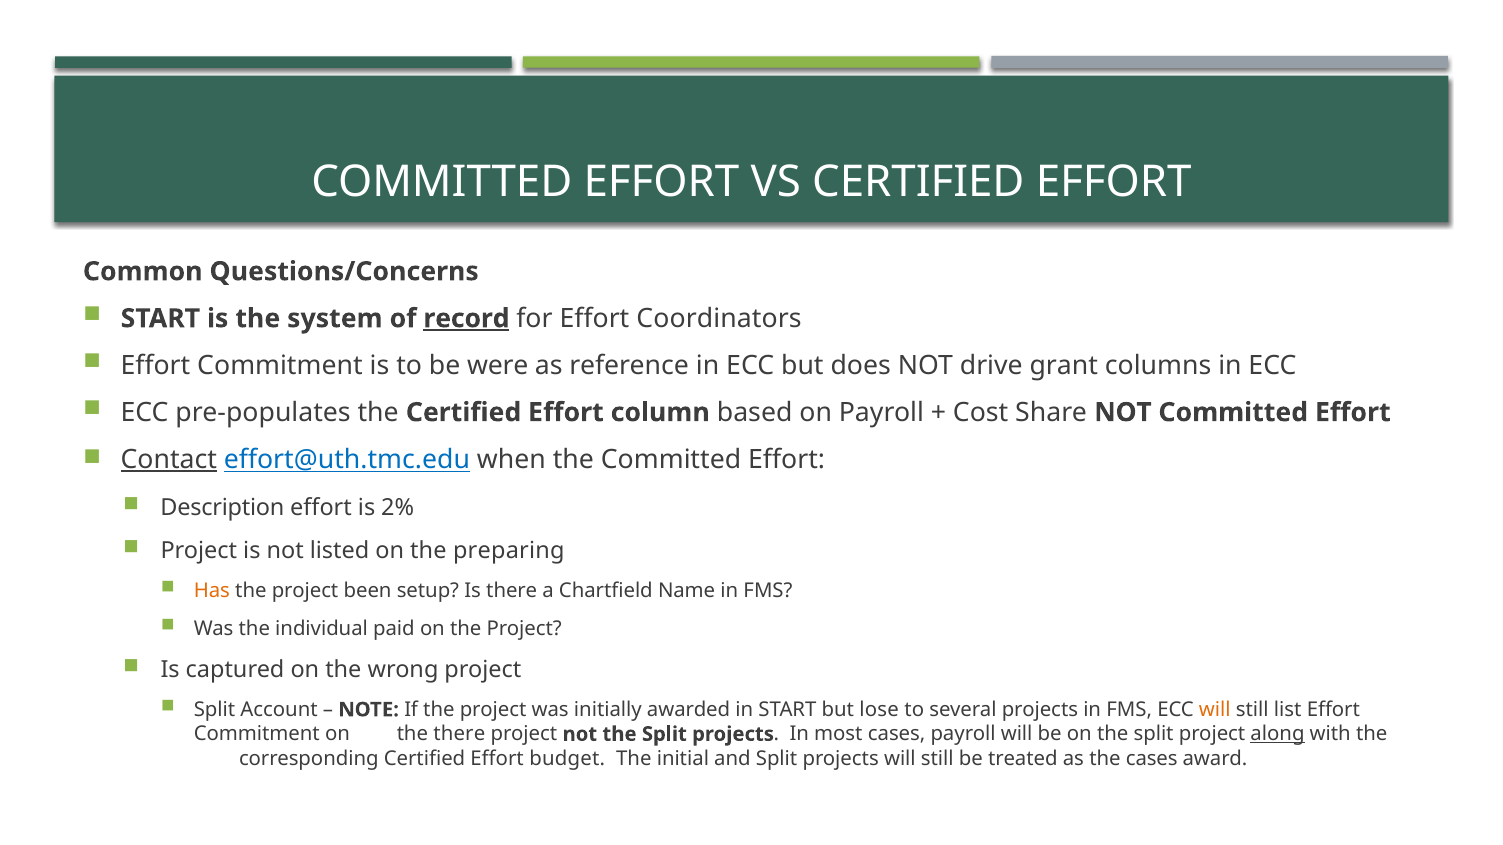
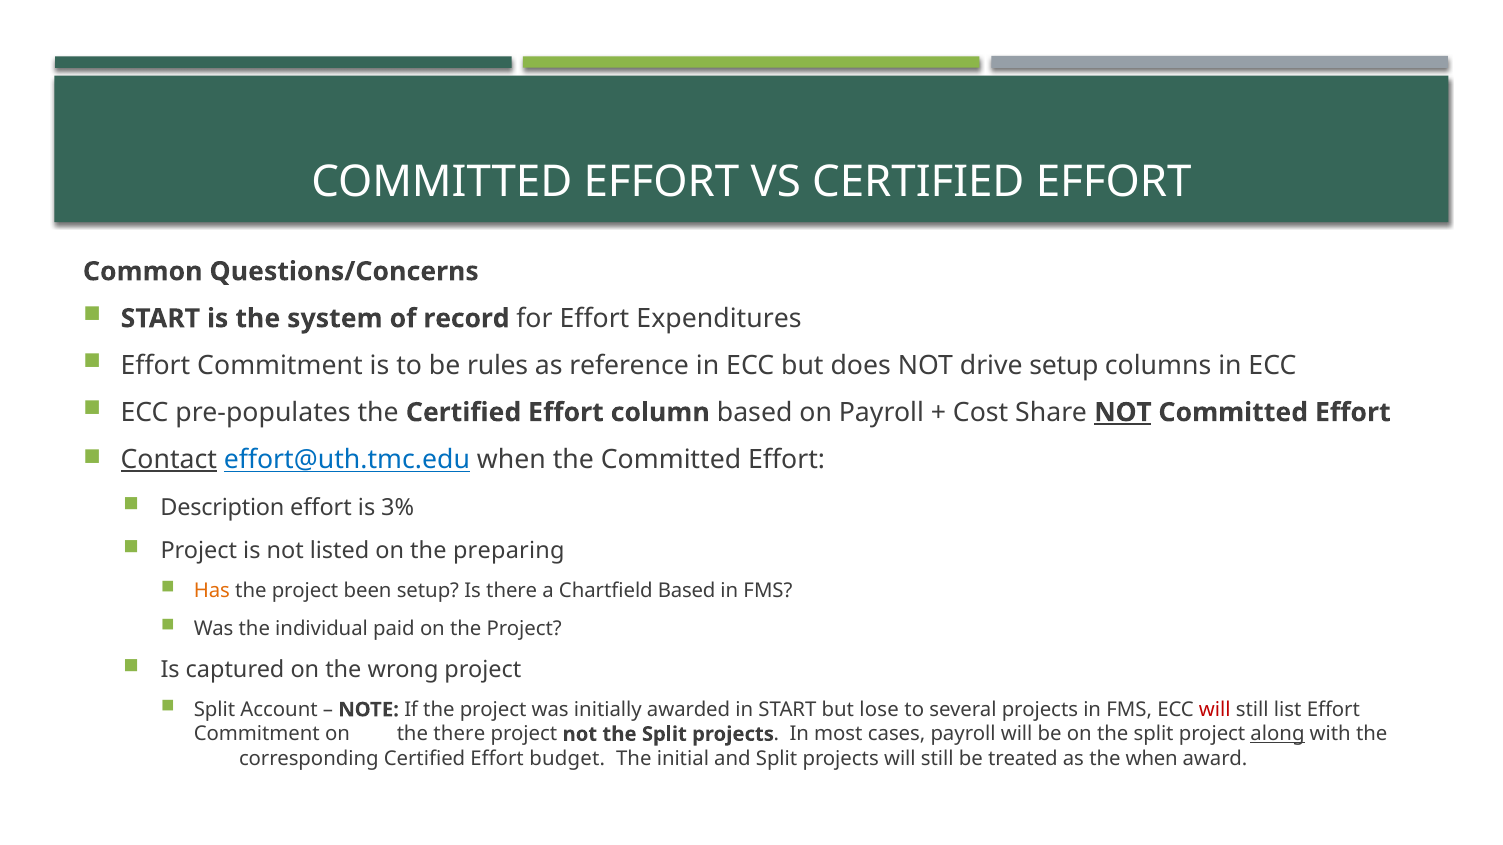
record underline: present -> none (466, 319)
Coordinators: Coordinators -> Expenditures (719, 319)
were: were -> rules (498, 366)
drive grant: grant -> setup (1064, 366)
NOT underline: none -> present (1123, 413)
2%: 2% -> 3% (398, 508)
Chartfield Name: Name -> Based (687, 591)
will colour: orange -> red (1215, 710)
the cases: cases -> when (1152, 759)
